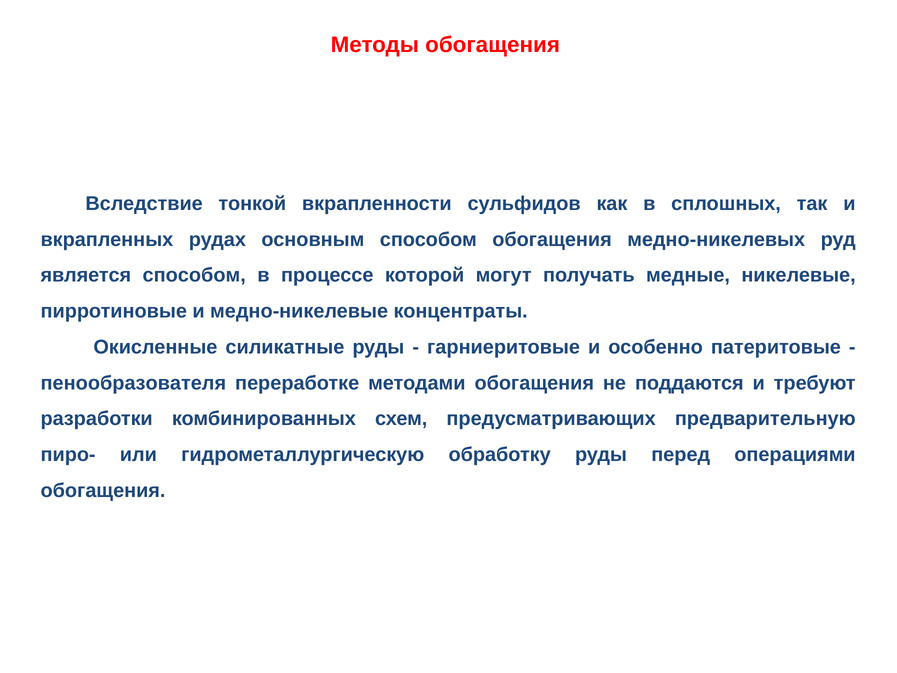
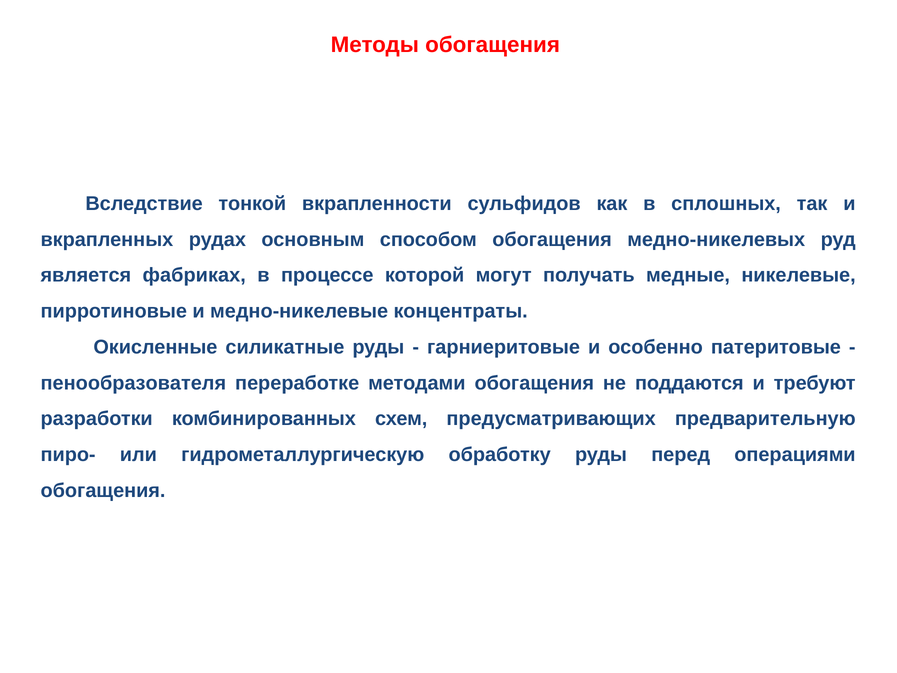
является способом: способом -> фабриках (194, 275)
